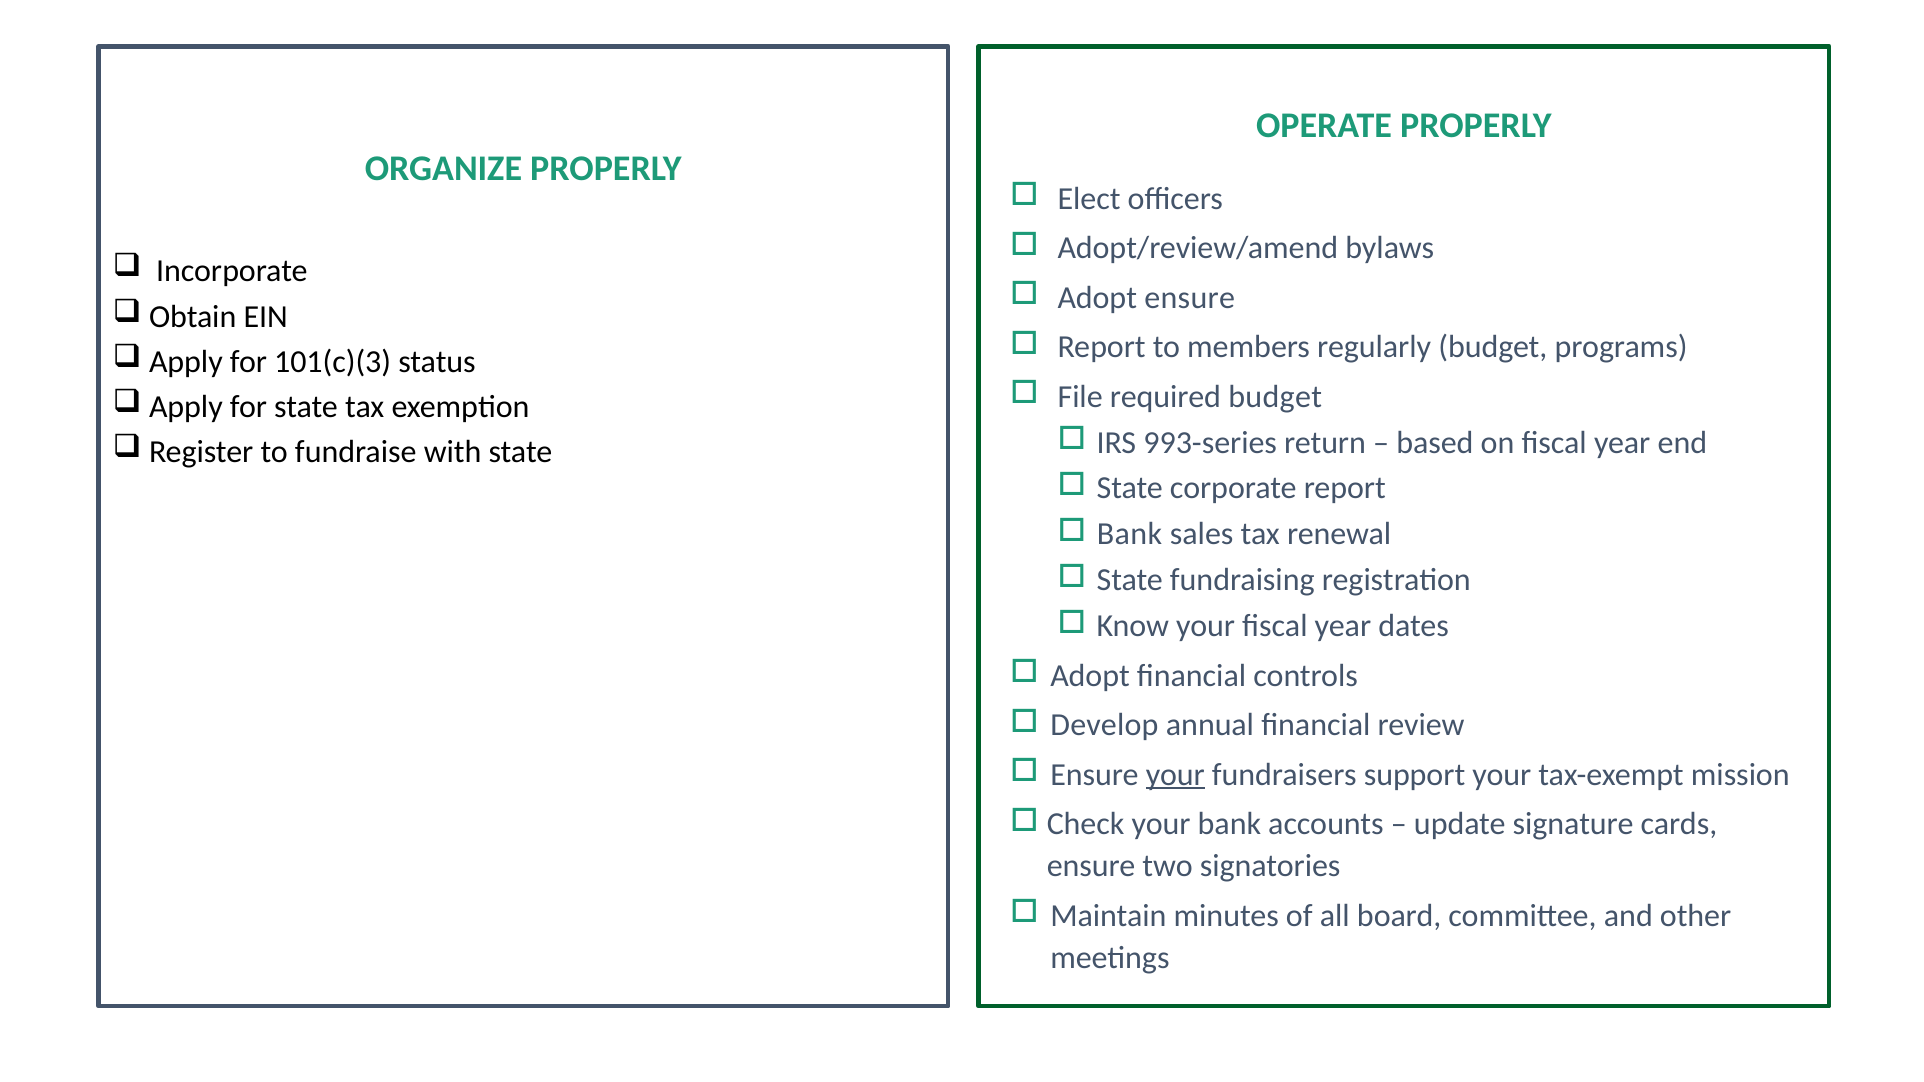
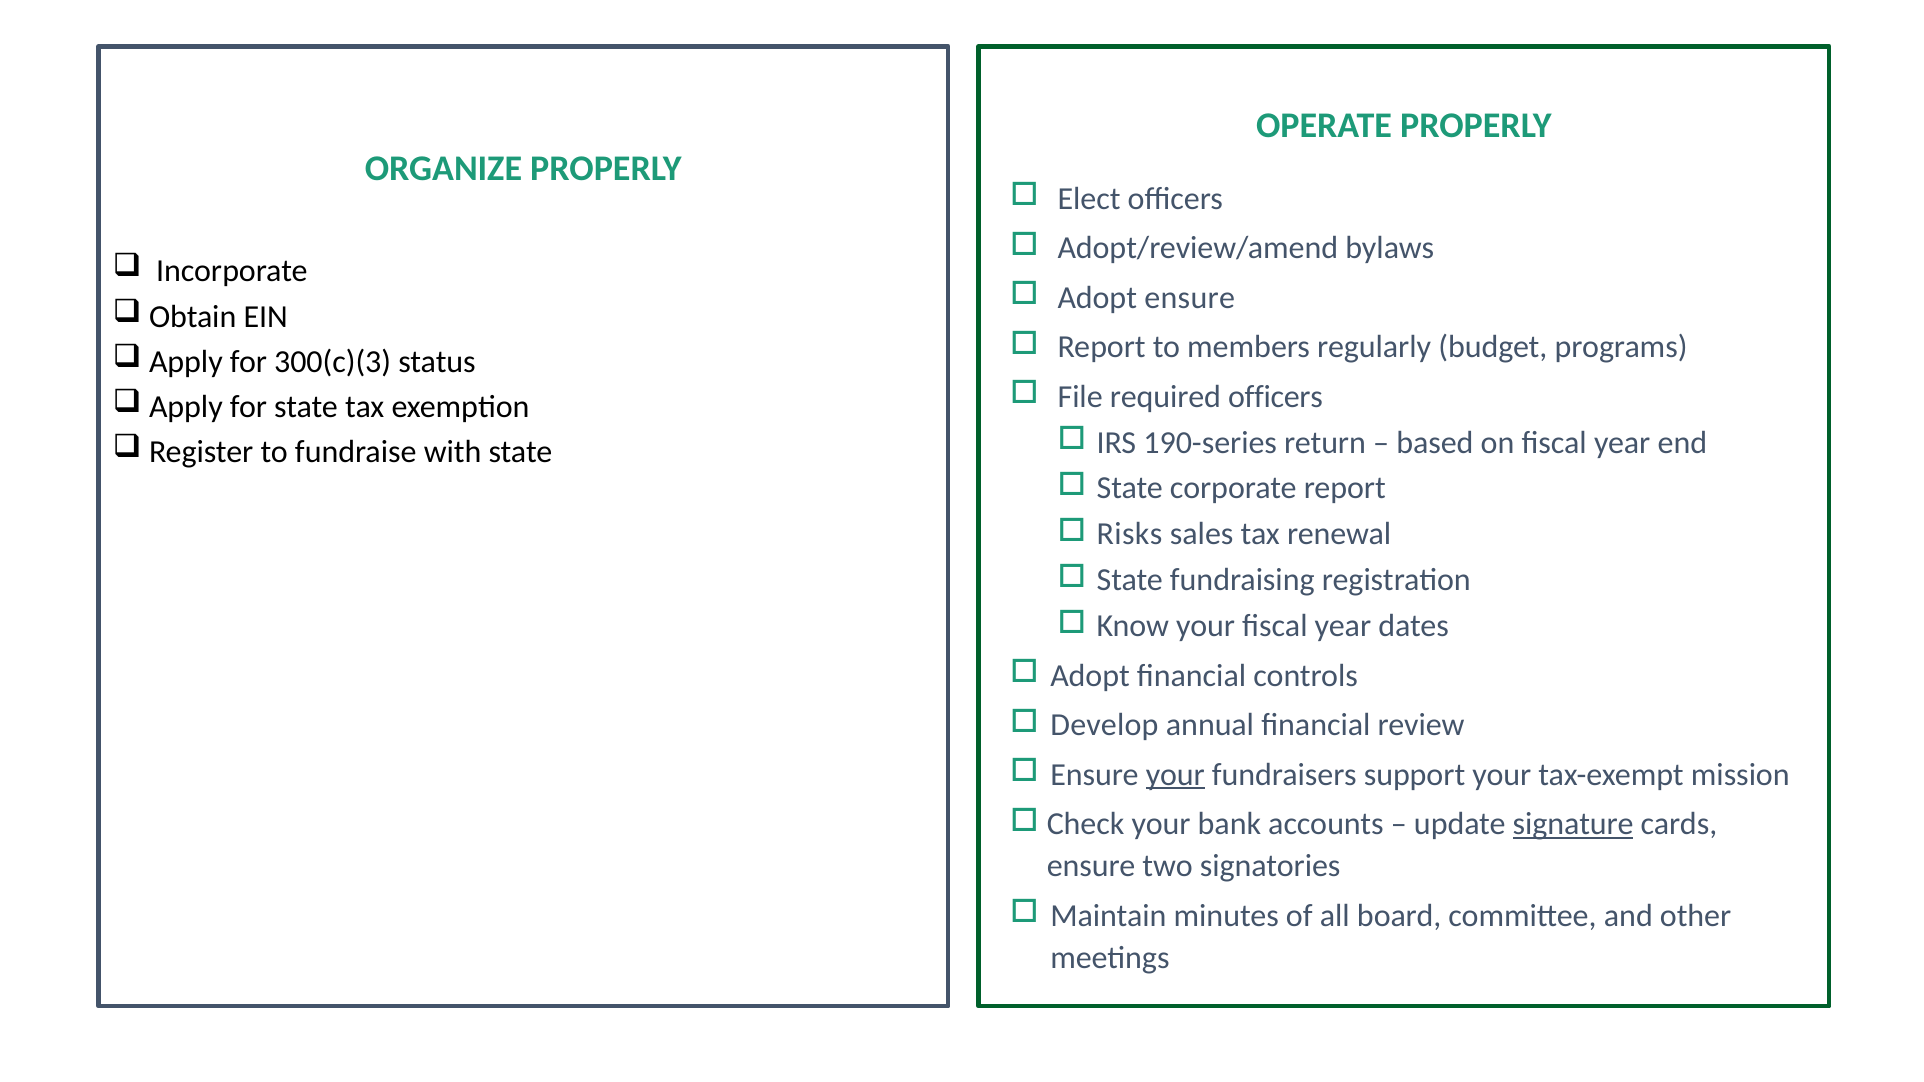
101(c)(3: 101(c)(3 -> 300(c)(3 (333, 362)
required budget: budget -> officers (1275, 397)
993-series: 993-series -> 190-series (1210, 443)
Bank: Bank -> Risks (1130, 534)
signature underline: none -> present (1573, 824)
